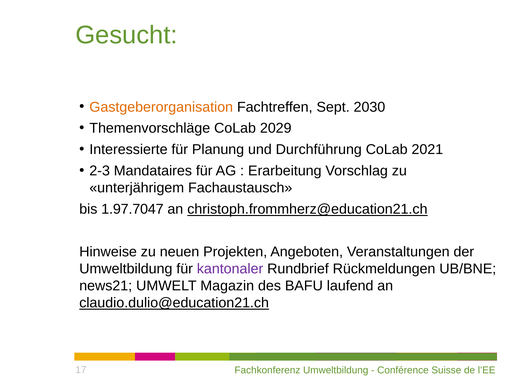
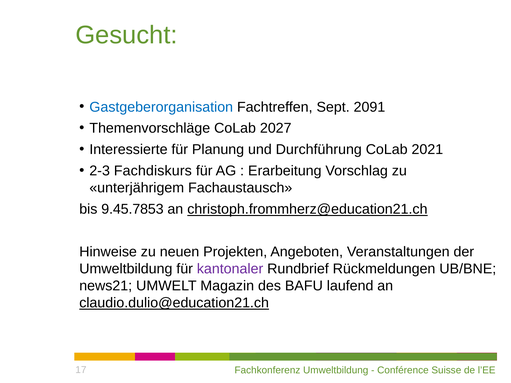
Gastgeberorganisation colour: orange -> blue (161, 107)
2030: 2030 -> 2091 (369, 107)
2029: 2029 -> 2027 (276, 128)
Mandataires: Mandataires -> Fachdiskurs (153, 171)
1.97.7047: 1.97.7047 -> 9.45.7853 (132, 209)
